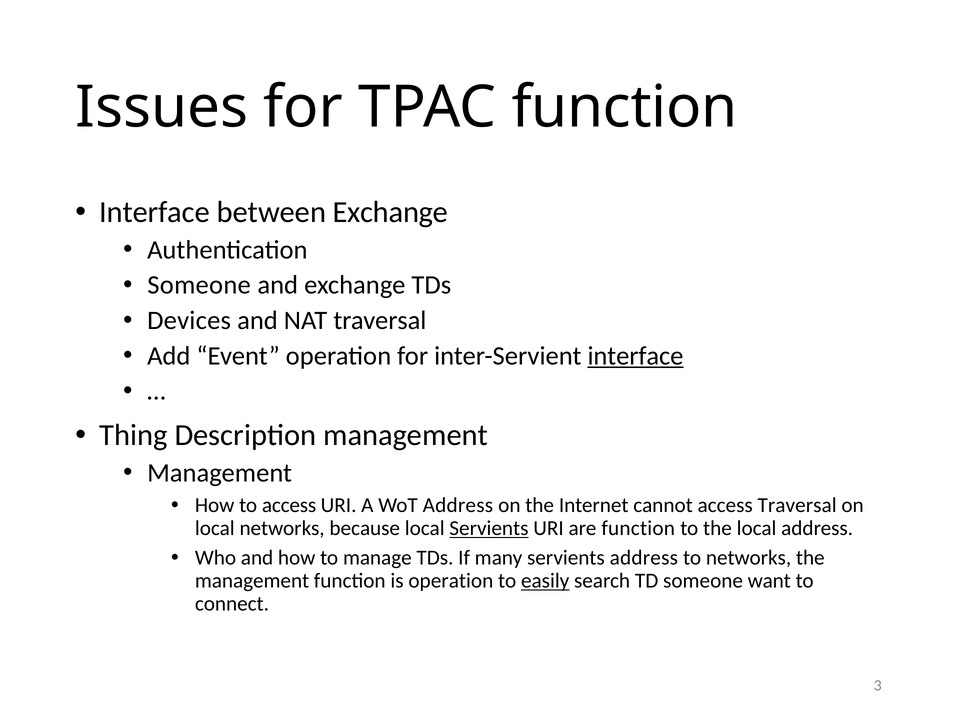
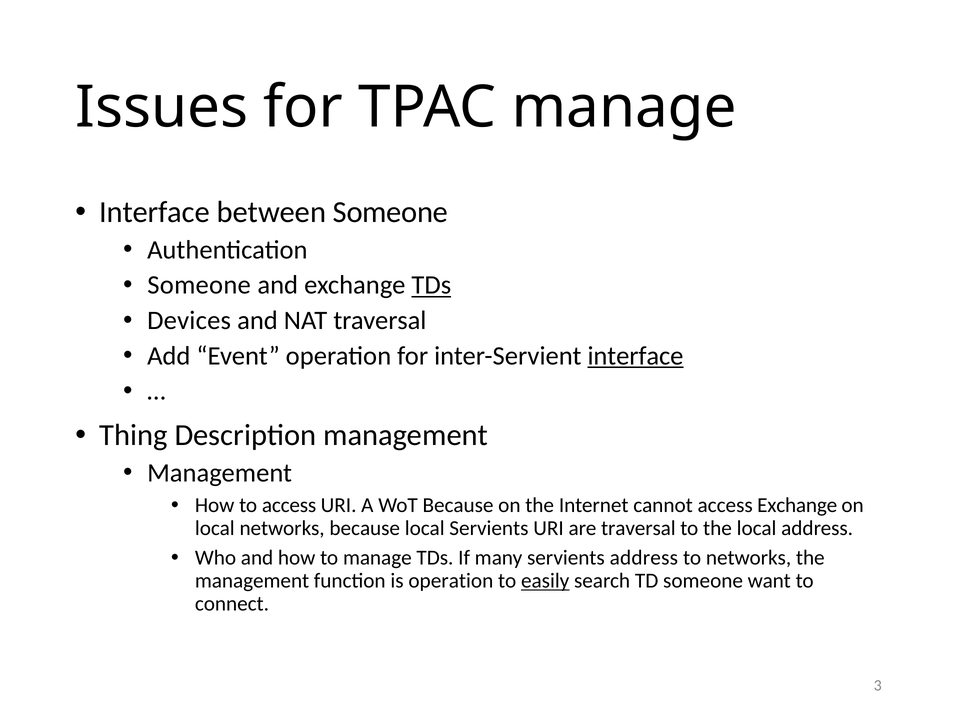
TPAC function: function -> manage (624, 107)
between Exchange: Exchange -> Someone (390, 212)
TDs underline: none -> present (431, 285)
WoT Address: Address -> Because (458, 505)
access Traversal: Traversal -> Exchange (797, 505)
Servients underline: present -> none (489, 528)
are function: function -> traversal (638, 528)
